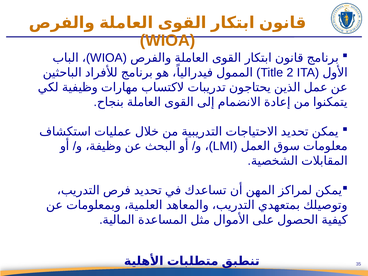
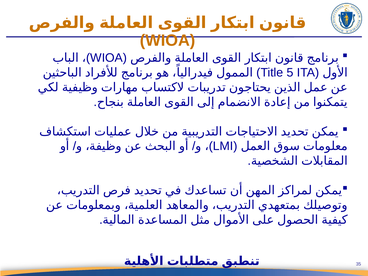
2: 2 -> 5 (290, 73)
